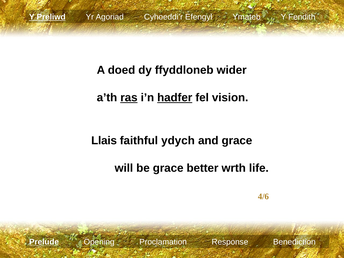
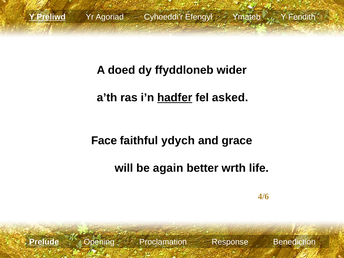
ras underline: present -> none (129, 98)
vision: vision -> asked (230, 98)
Llais: Llais -> Face (104, 141)
be grace: grace -> again (168, 168)
